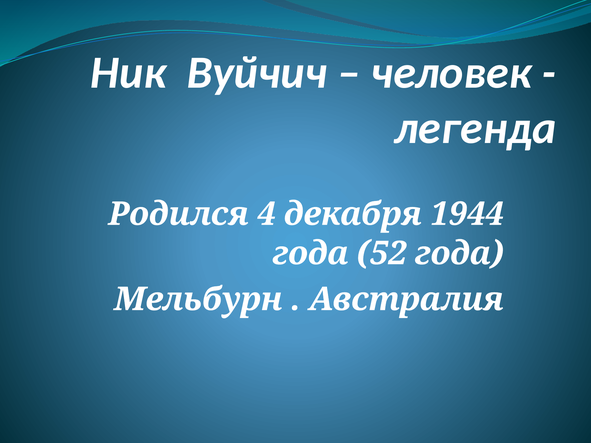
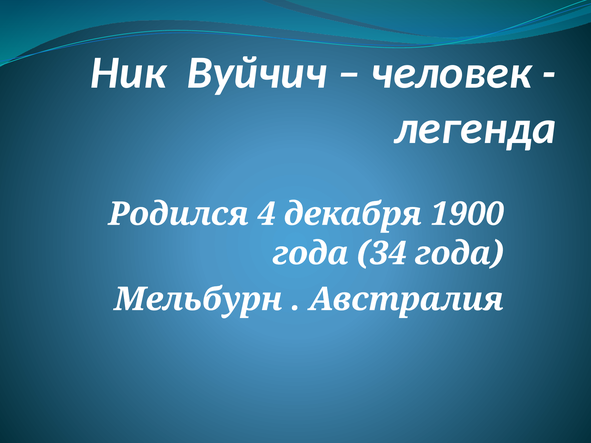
1944: 1944 -> 1900 (467, 214)
52: 52 -> 34 (382, 254)
